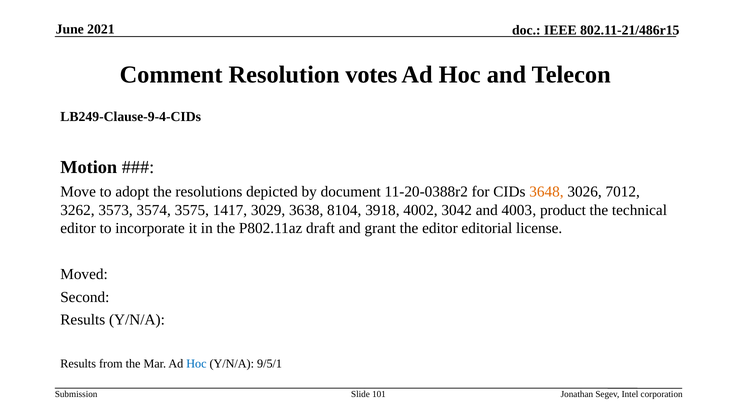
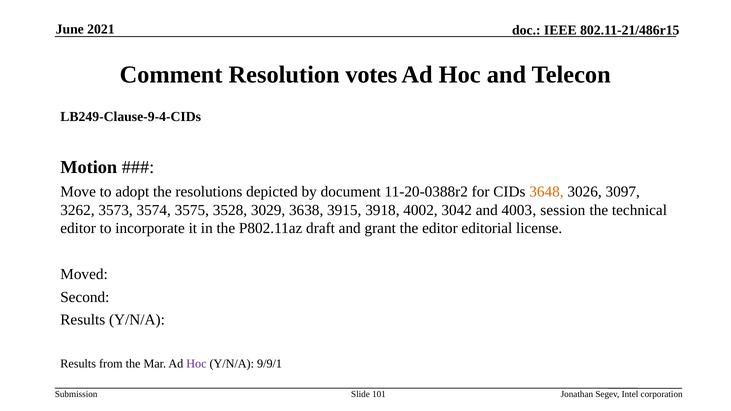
7012: 7012 -> 3097 (623, 192)
1417: 1417 -> 3528 (230, 210)
8104: 8104 -> 3915 (344, 210)
product: product -> session (563, 210)
Hoc colour: blue -> purple (196, 364)
9/5/1: 9/5/1 -> 9/9/1 (270, 364)
